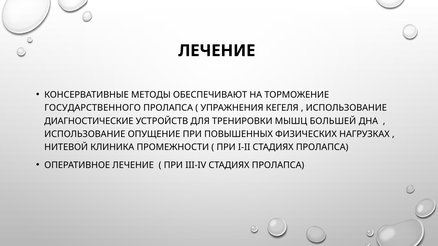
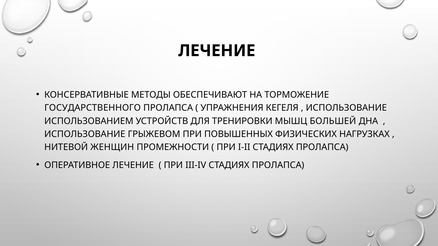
ДИАГНОСТИЧЕСКИЕ: ДИАГНОСТИЧЕСКИЕ -> ИСПОЛЬЗОВАНИЕМ (89, 121)
ОПУЩЕНИЕ: ОПУЩЕНИЕ -> ГРЫЖЕВОМ (154, 134)
КЛИНИКА: КЛИНИКА -> ЖЕНЩИН (112, 148)
